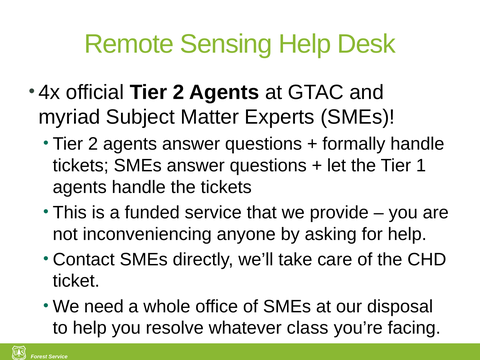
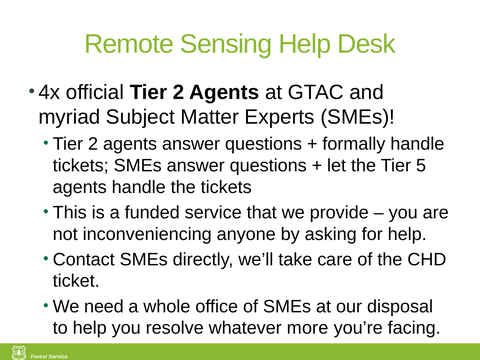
1: 1 -> 5 (421, 165)
class: class -> more (308, 328)
